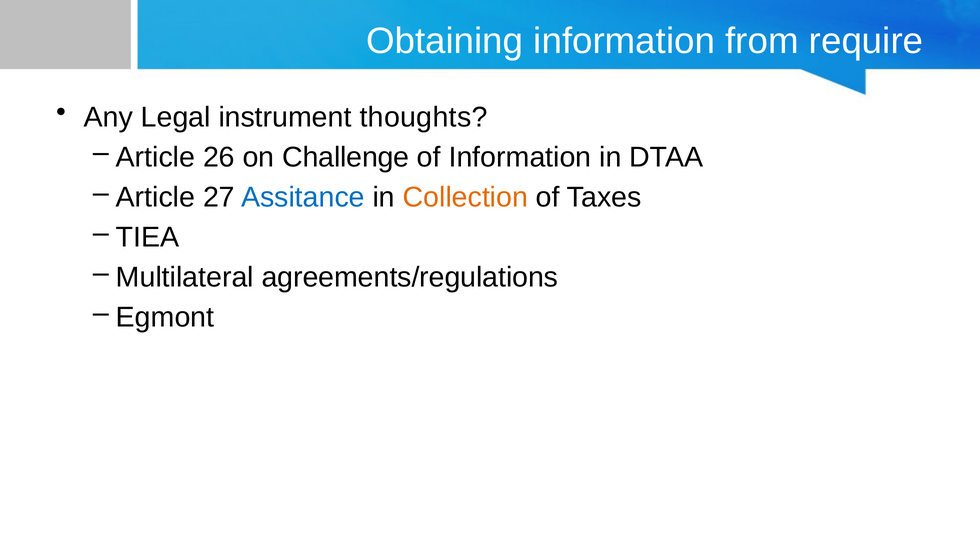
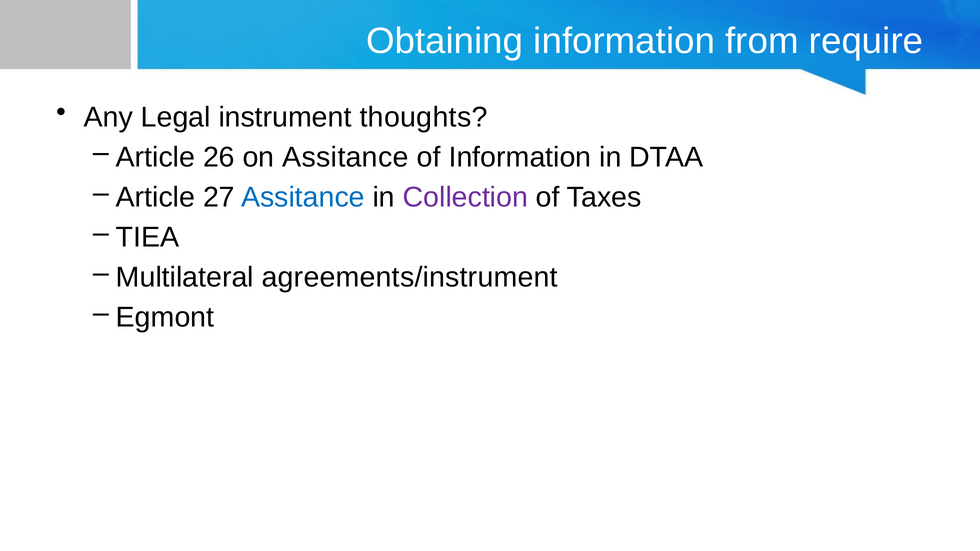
on Challenge: Challenge -> Assitance (346, 157)
Collection colour: orange -> purple (465, 197)
agreements/regulations: agreements/regulations -> agreements/instrument (410, 277)
